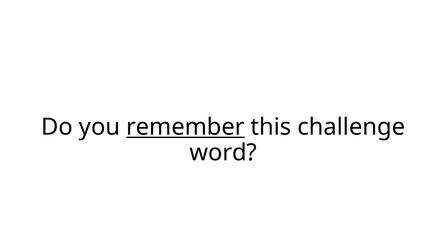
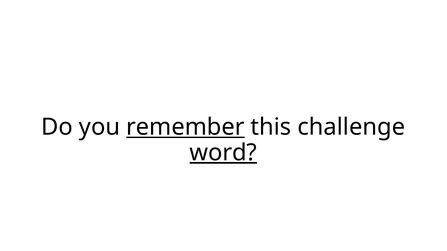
word underline: none -> present (223, 153)
